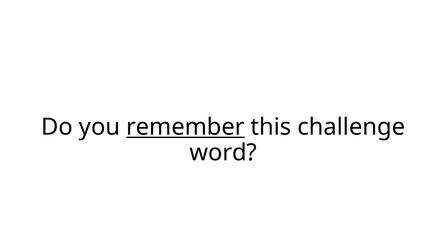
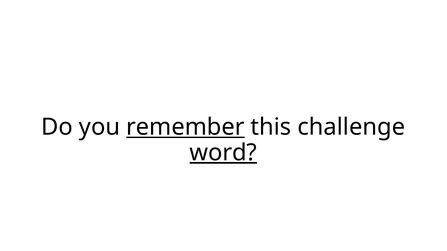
word underline: none -> present (223, 153)
